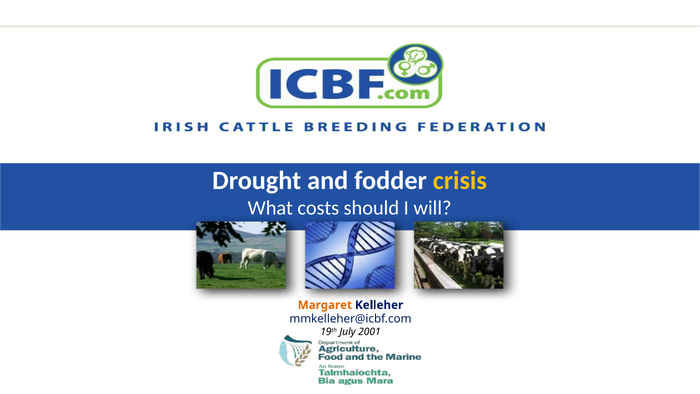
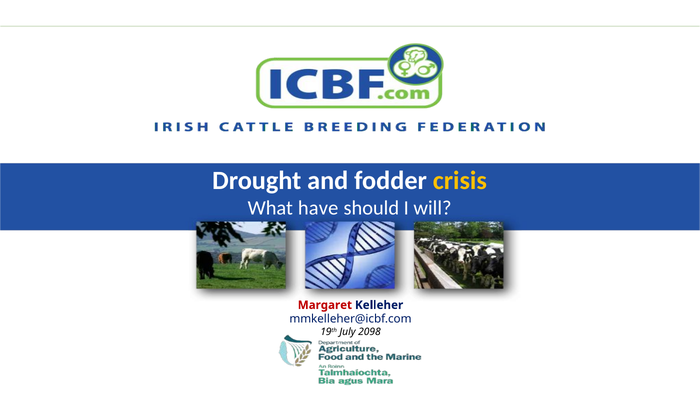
costs: costs -> have (318, 208)
Margaret colour: orange -> red (325, 305)
2001: 2001 -> 2098 (369, 332)
